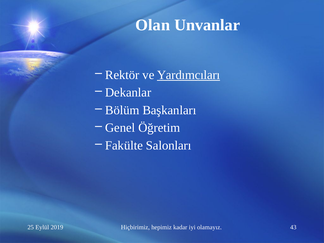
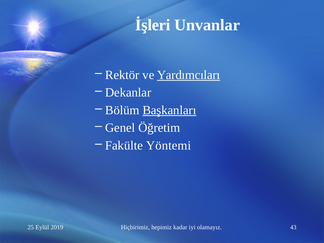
Olan: Olan -> İşleri (153, 25)
Başkanları underline: none -> present (169, 110)
Salonları: Salonları -> Yöntemi (169, 145)
